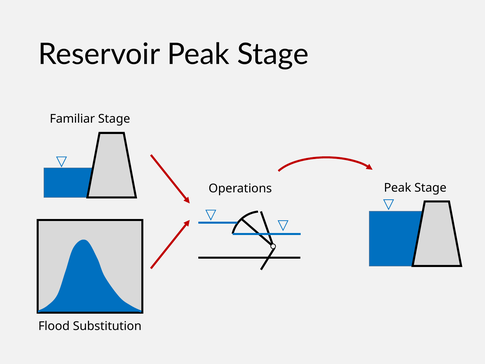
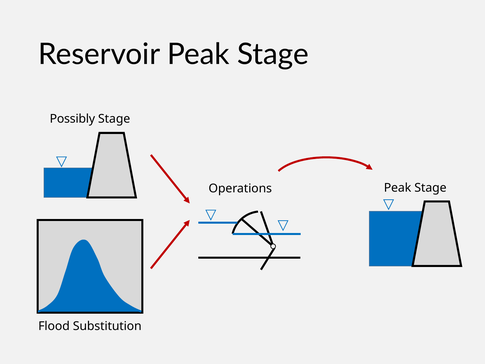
Familiar: Familiar -> Possibly (72, 119)
